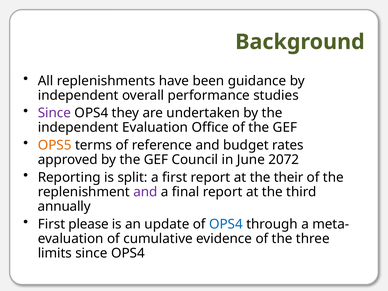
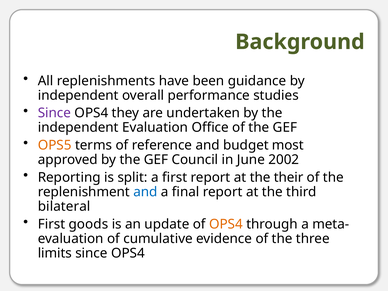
rates: rates -> most (288, 145)
2072: 2072 -> 2002 (284, 160)
and colour: purple -> blue (145, 192)
annually: annually -> bilateral (64, 206)
please: please -> goods (88, 224)
OPS4 colour: blue -> orange (226, 224)
